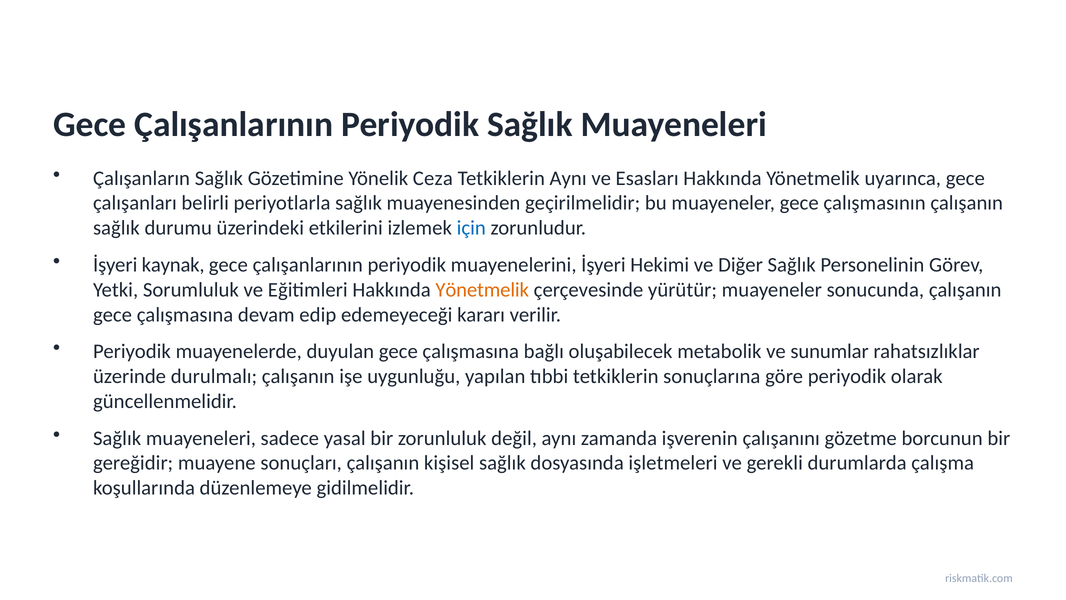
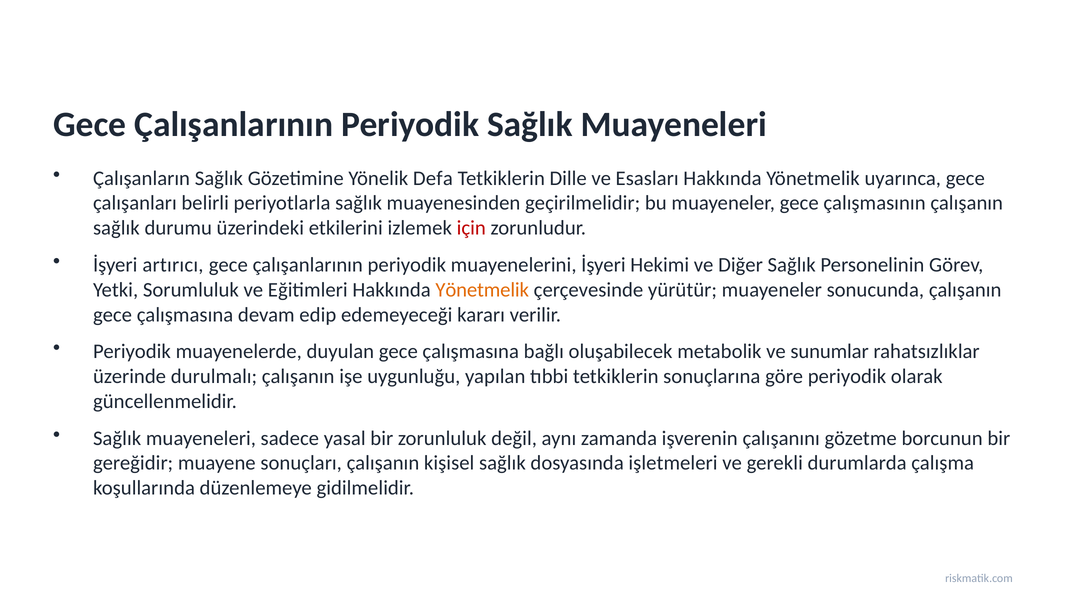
Ceza: Ceza -> Defa (433, 178)
Tetkiklerin Aynı: Aynı -> Dille (568, 178)
için colour: blue -> red (471, 228)
kaynak: kaynak -> artırıcı (173, 265)
